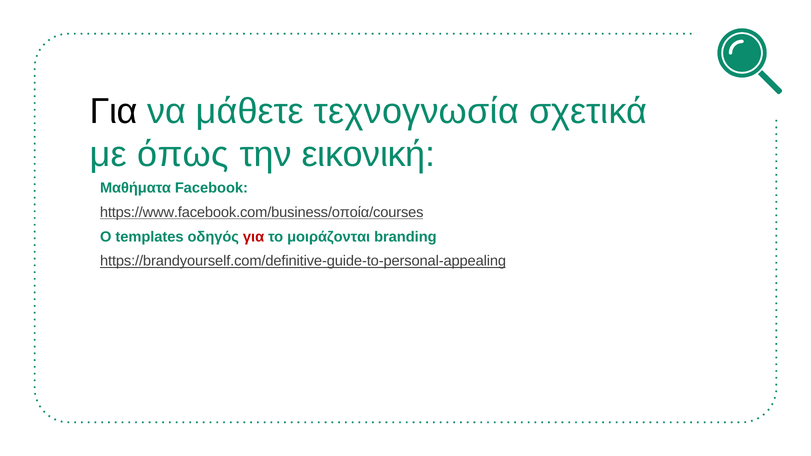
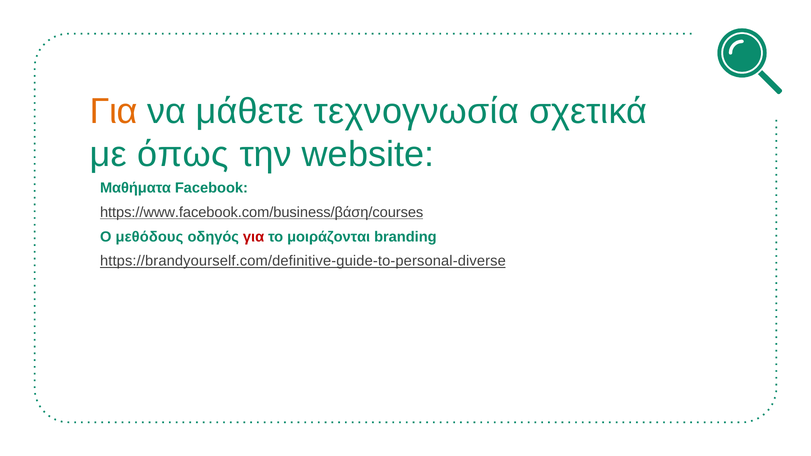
Για colour: black -> orange (114, 111)
εικονική: εικονική -> website (368, 155)
https://www.facebook.com/business/οποία/courses: https://www.facebook.com/business/οποία/courses -> https://www.facebook.com/business/βάση/courses (262, 212)
templates: templates -> μεθόδους (149, 237)
https://brandyourself.com/definitive-guide-to-personal-appealing: https://brandyourself.com/definitive-guide-to-personal-appealing -> https://brandyourself.com/definitive-guide-to-personal-diverse (303, 261)
